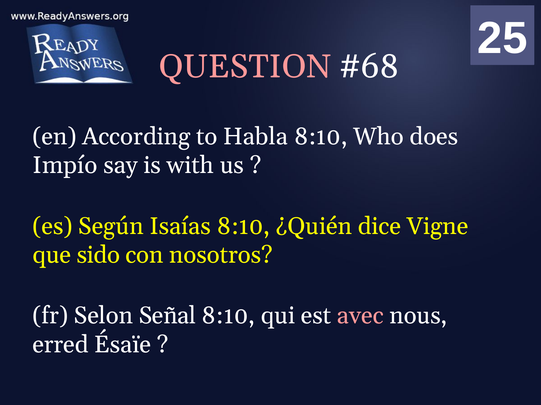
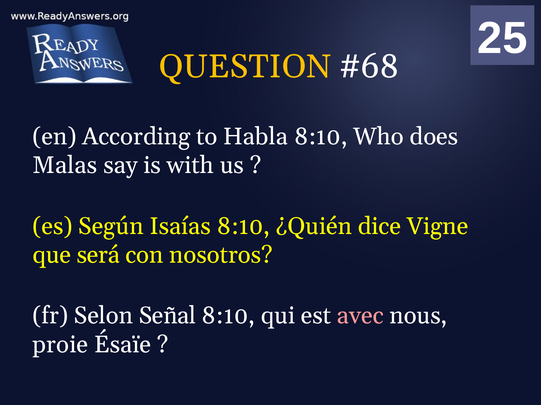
QUESTION colour: pink -> yellow (245, 67)
Impío: Impío -> Malas (65, 166)
sido: sido -> será (98, 255)
erred: erred -> proie (60, 345)
